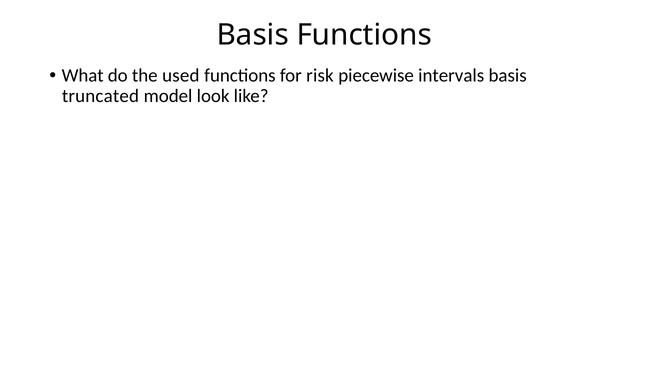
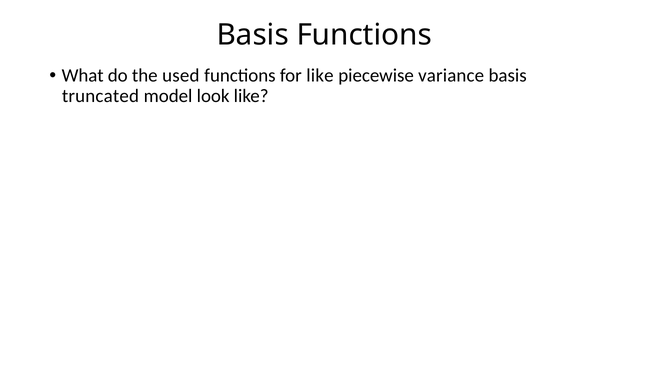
for risk: risk -> like (320, 76)
intervals: intervals -> variance (451, 76)
